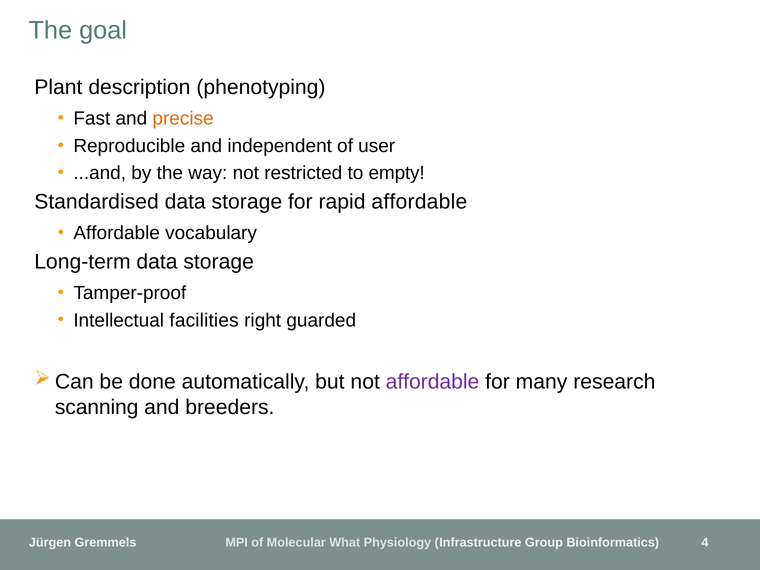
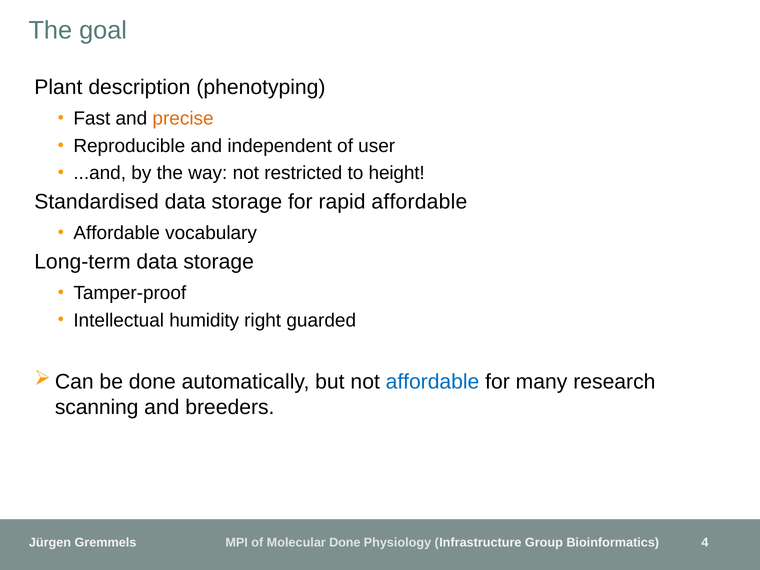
empty: empty -> height (397, 173)
facilities: facilities -> humidity (204, 320)
affordable colour: purple -> blue (432, 382)
What: What -> Done (345, 543)
